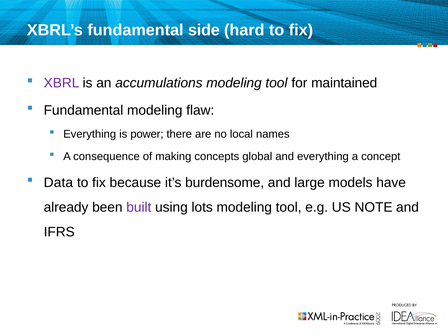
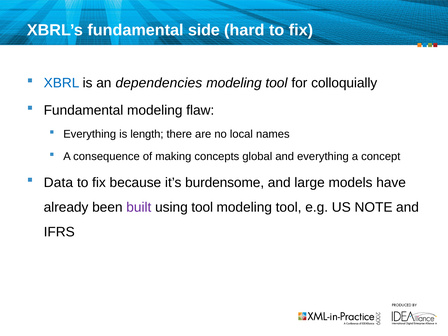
XBRL colour: purple -> blue (62, 83)
accumulations: accumulations -> dependencies (159, 83)
maintained: maintained -> colloquially (344, 83)
power: power -> length (147, 134)
using lots: lots -> tool (202, 207)
